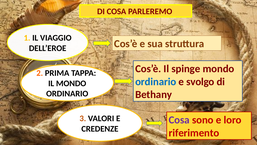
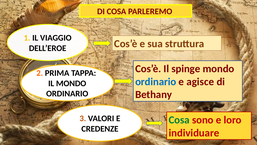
svolgo: svolgo -> agisce (200, 81)
Cosa colour: purple -> green (179, 120)
riferimento: riferimento -> individuare (194, 133)
